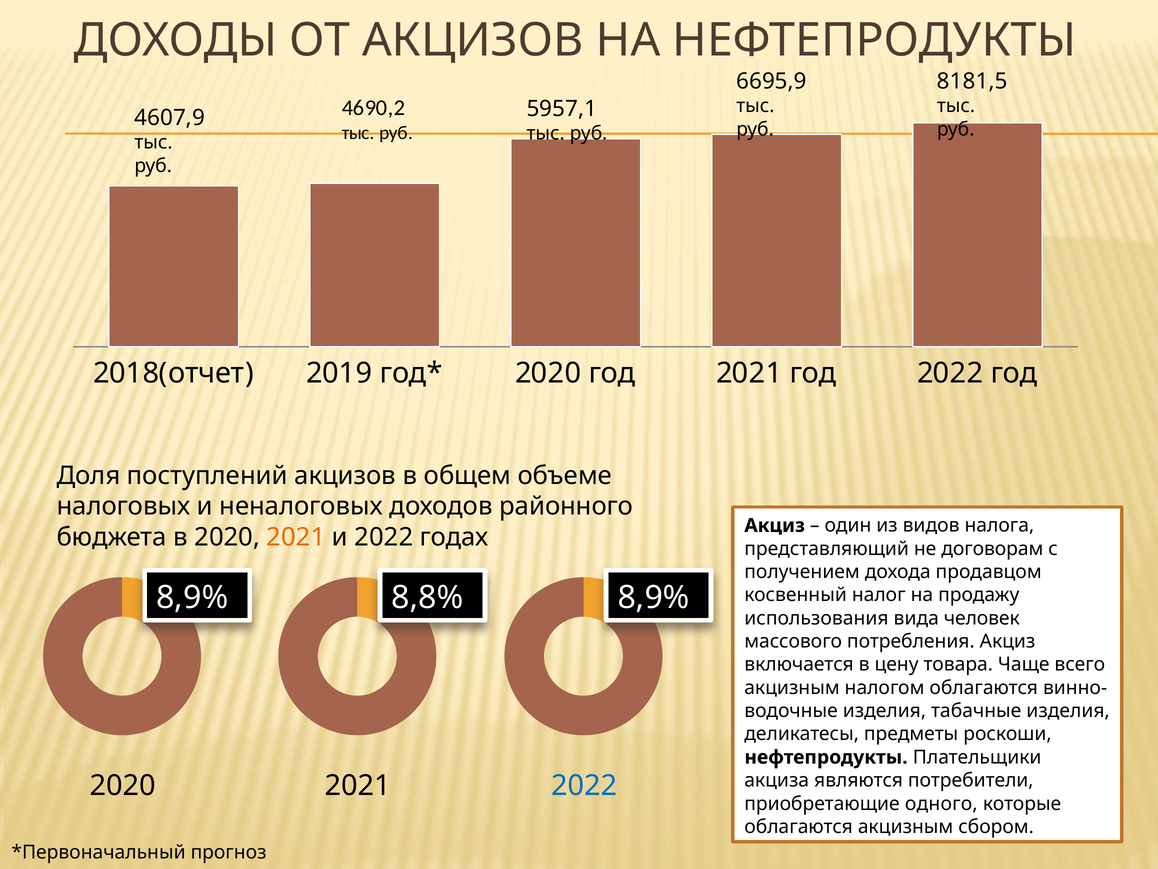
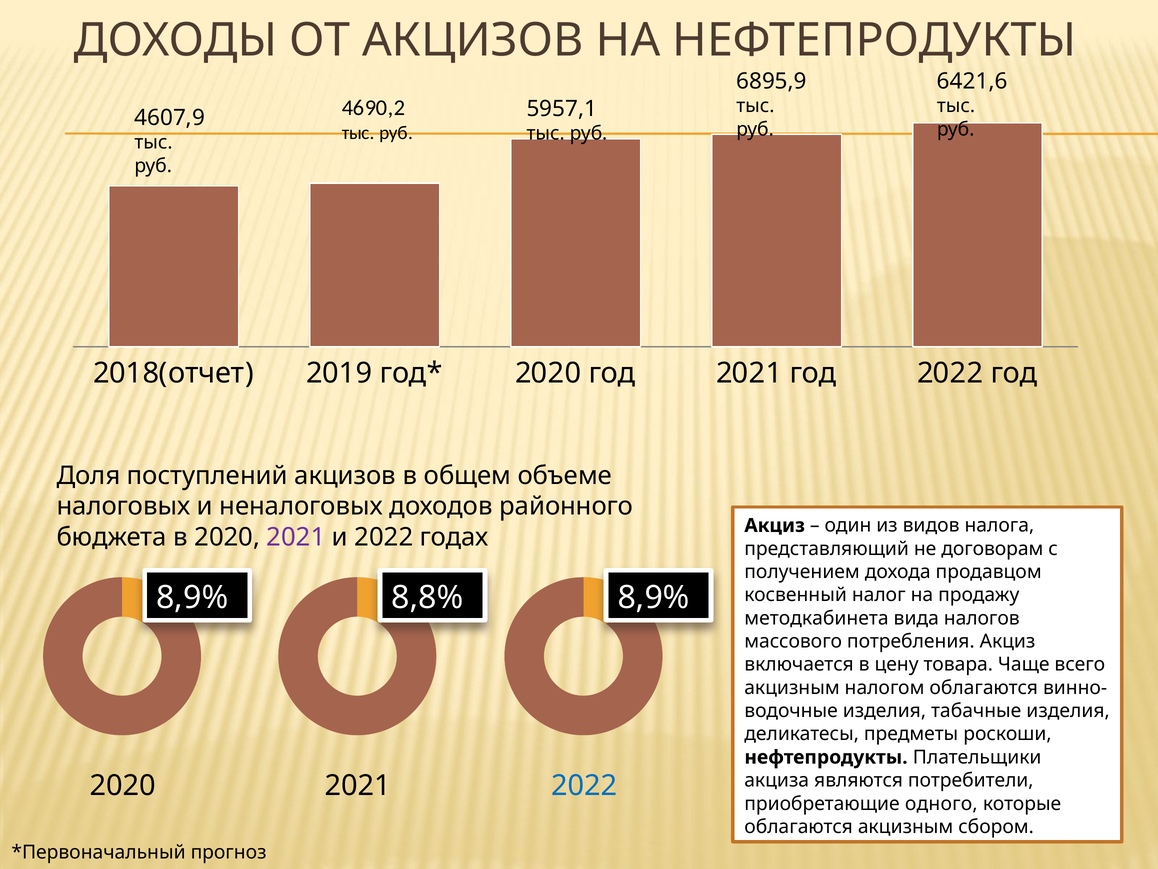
6695,9: 6695,9 -> 6895,9 (772, 81)
8181,5: 8181,5 -> 6421,6 (972, 81)
2021 colour: orange -> purple (296, 537)
использования: использования -> методкабинета (816, 618)
человек: человек -> налогов (982, 618)
